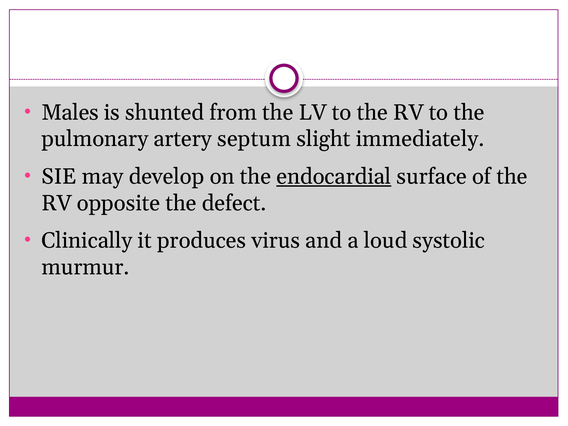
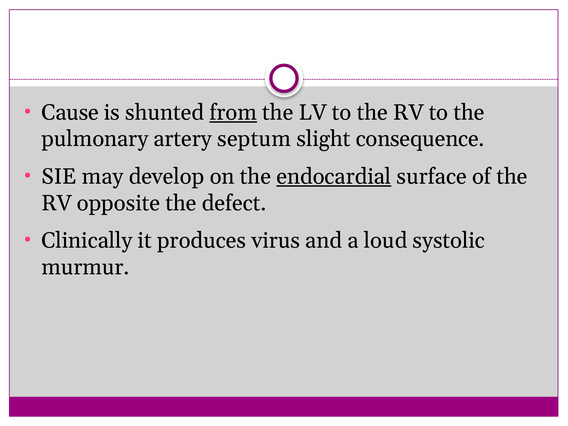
Males: Males -> Cause (70, 112)
from underline: none -> present (233, 112)
immediately: immediately -> consequence (420, 139)
